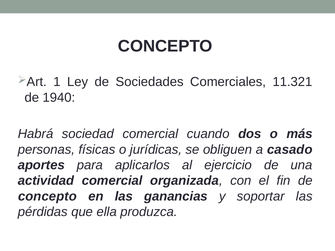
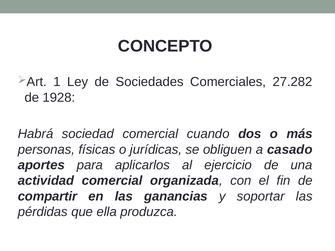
11.321: 11.321 -> 27.282 (292, 82)
1940: 1940 -> 1928 (59, 98)
concepto: concepto -> compartir (48, 196)
